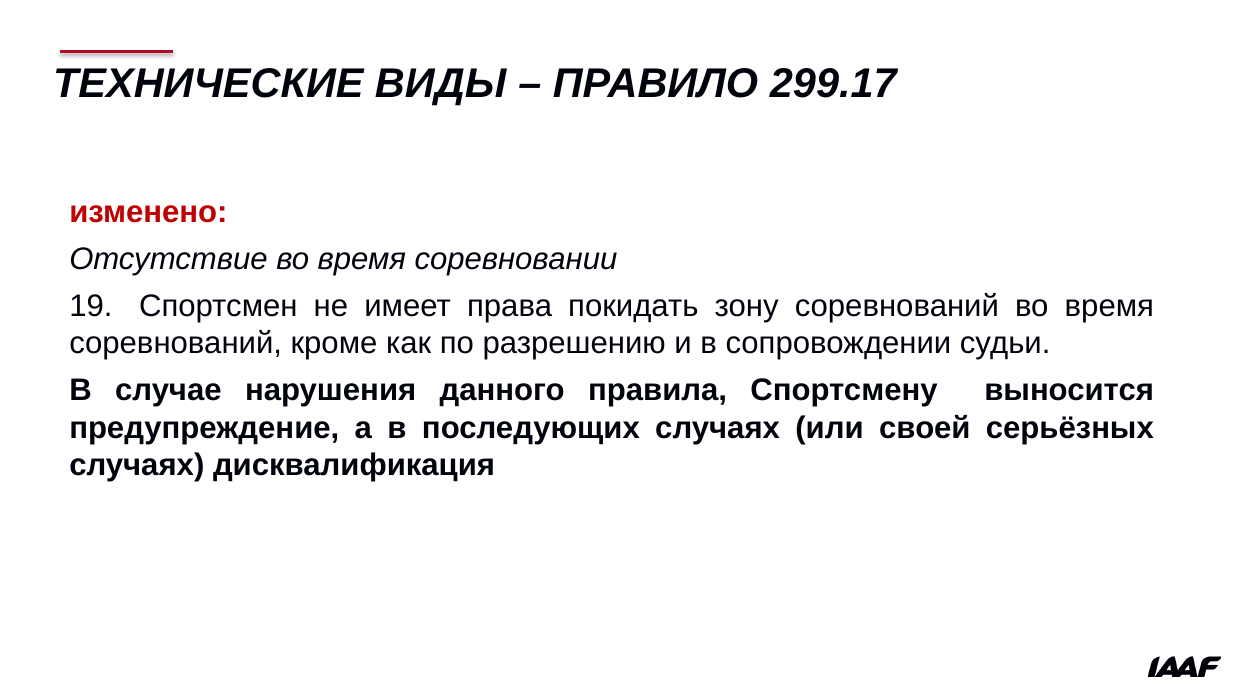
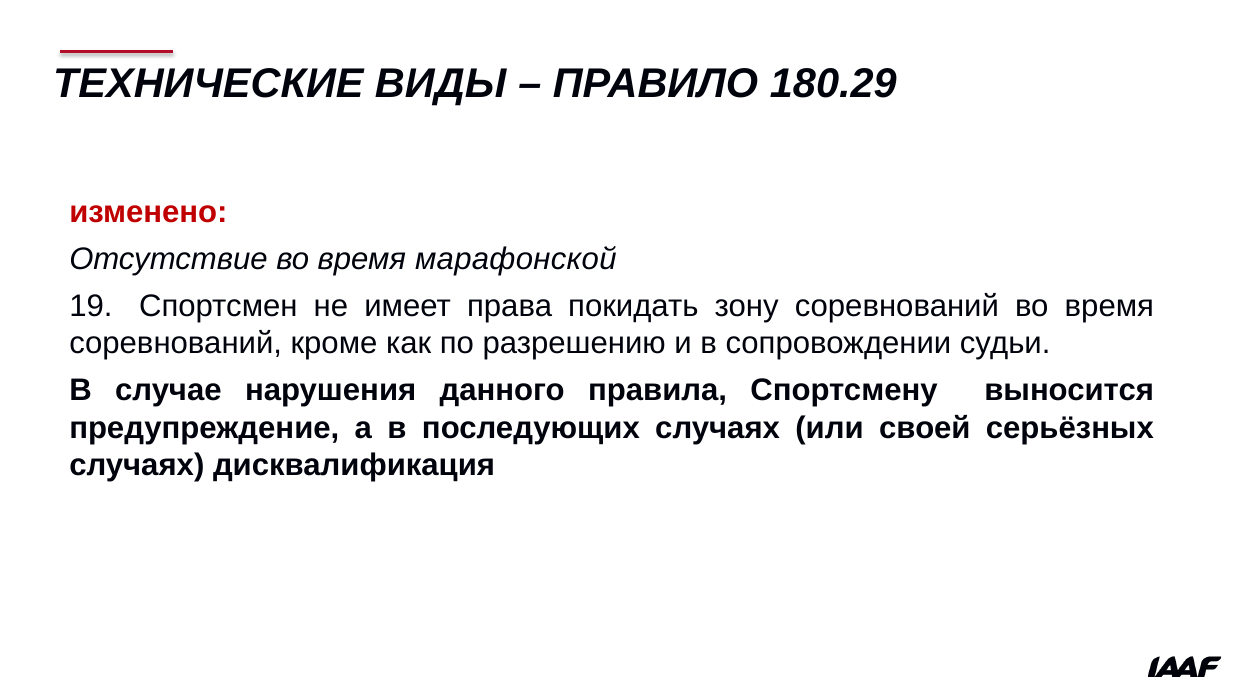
299.17: 299.17 -> 180.29 (833, 84)
соревновании: соревновании -> марафонской (516, 259)
